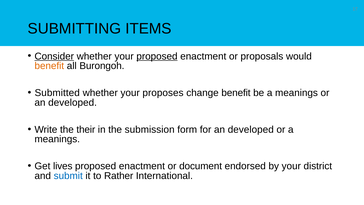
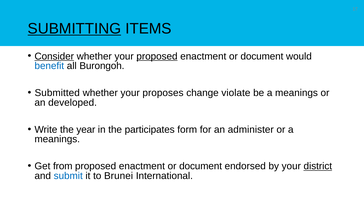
SUBMITTING underline: none -> present (74, 29)
proposals: proposals -> document (262, 56)
benefit colour: orange -> blue (49, 66)
change benefit: benefit -> violate (236, 93)
their: their -> year (86, 129)
submission: submission -> participates (150, 129)
for an developed: developed -> administer (251, 129)
lives: lives -> from (63, 166)
district underline: none -> present (318, 166)
Rather: Rather -> Brunei (119, 176)
